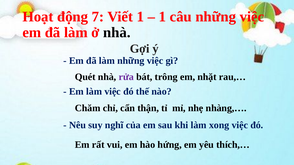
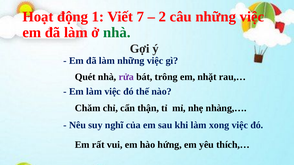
7: 7 -> 1 (98, 17)
Viết 1: 1 -> 7 (140, 17)
1: 1 -> 2 (162, 17)
nhà colour: black -> green (117, 33)
